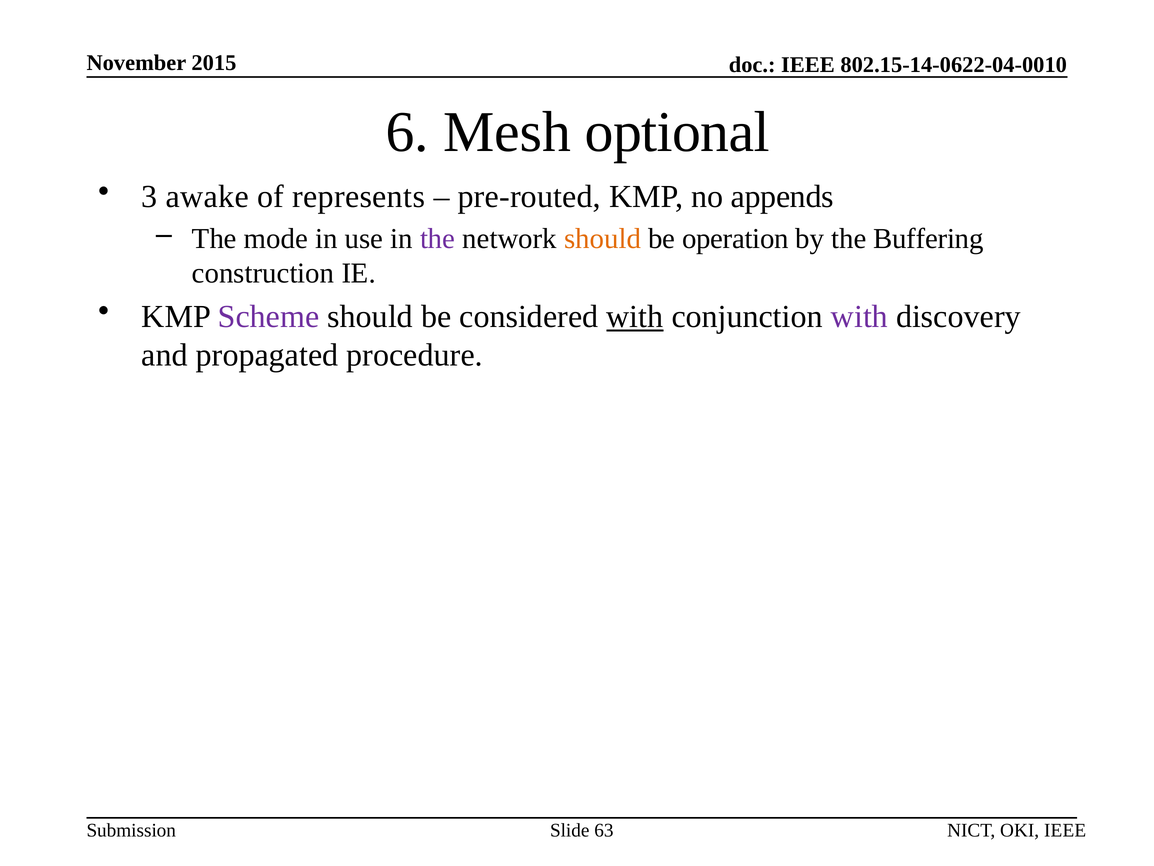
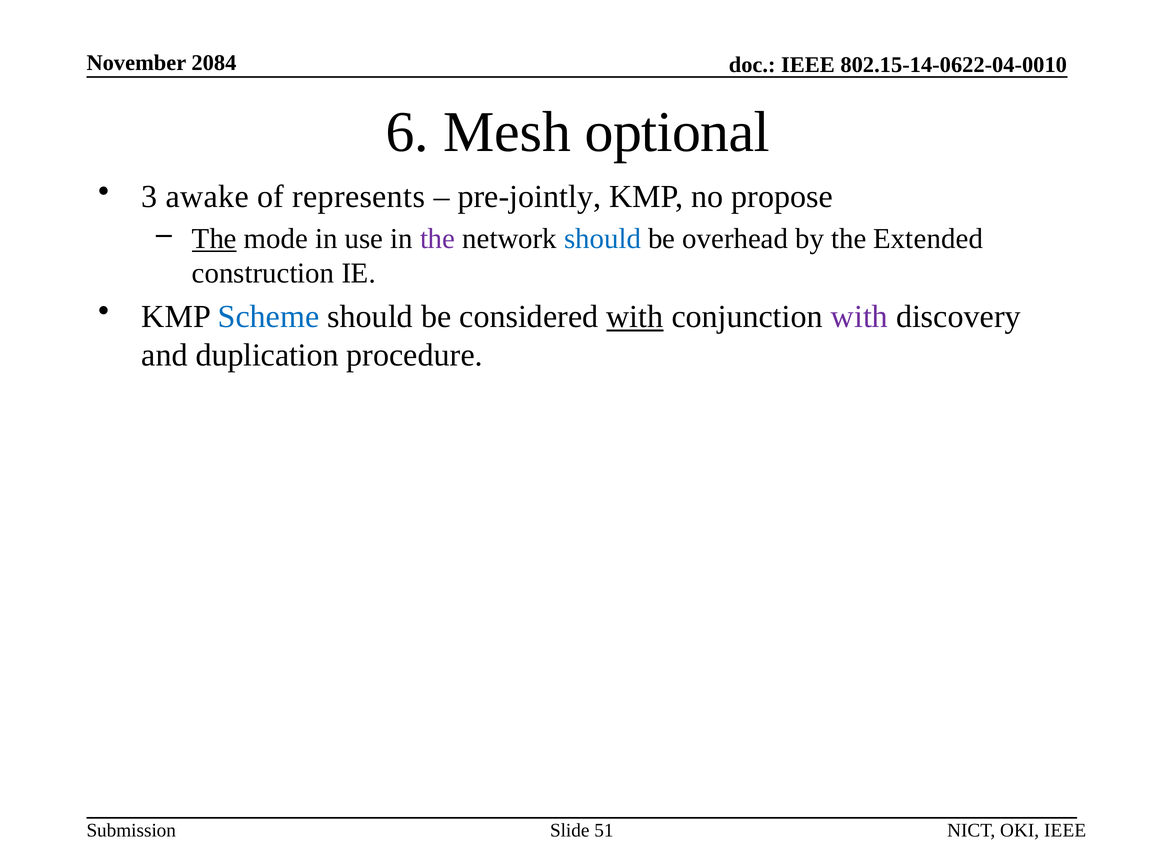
2015: 2015 -> 2084 (214, 63)
pre-routed: pre-routed -> pre-jointly (529, 196)
appends: appends -> propose (782, 196)
The underline: none -> present (214, 239)
should colour: orange -> blue (603, 239)
operation: operation -> overhead (735, 239)
Buffering: Buffering -> Extended (928, 239)
Scheme colour: purple -> blue (269, 316)
propagated: propagated -> duplication (267, 355)
63: 63 -> 51 (604, 830)
